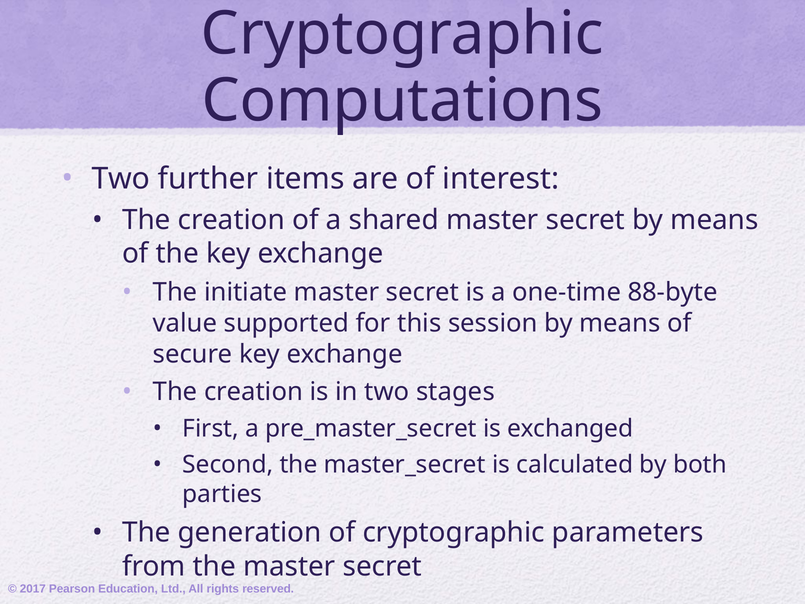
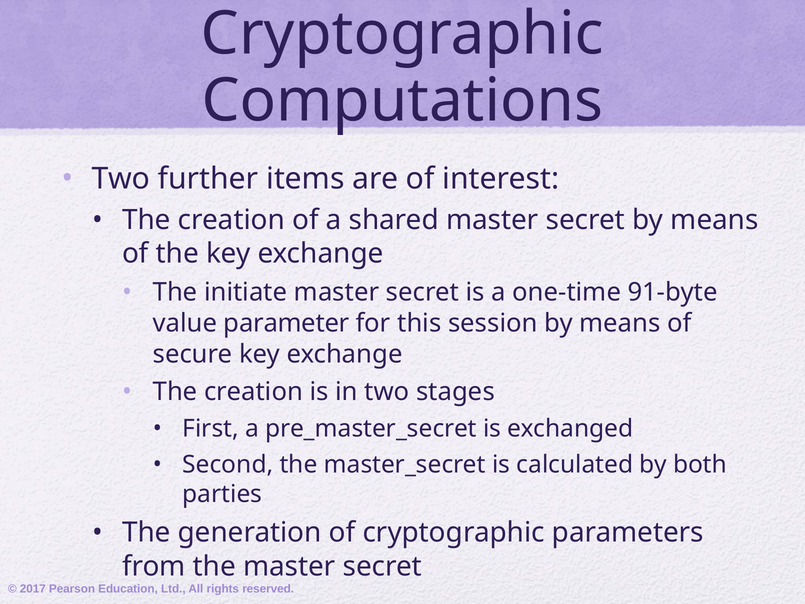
88-byte: 88-byte -> 91-byte (673, 292)
supported: supported -> parameter (287, 323)
